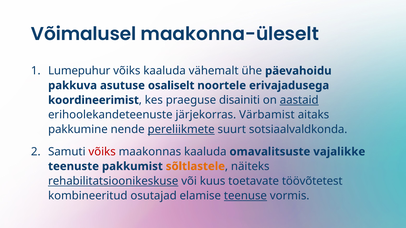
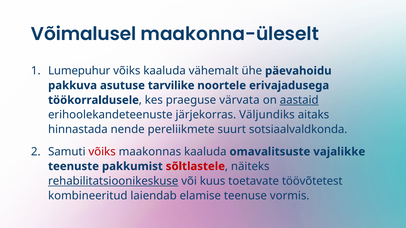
osaliselt: osaliselt -> tarvilike (171, 86)
koordineerimist: koordineerimist -> töökorraldusele (93, 100)
disainiti: disainiti -> värvata (239, 100)
Värbamist: Värbamist -> Väljundiks (267, 115)
pakkumine: pakkumine -> hinnastada (78, 130)
pereliikmete underline: present -> none (181, 130)
sõltlastele colour: orange -> red (195, 167)
osutajad: osutajad -> laiendab (154, 196)
teenuse underline: present -> none (245, 196)
